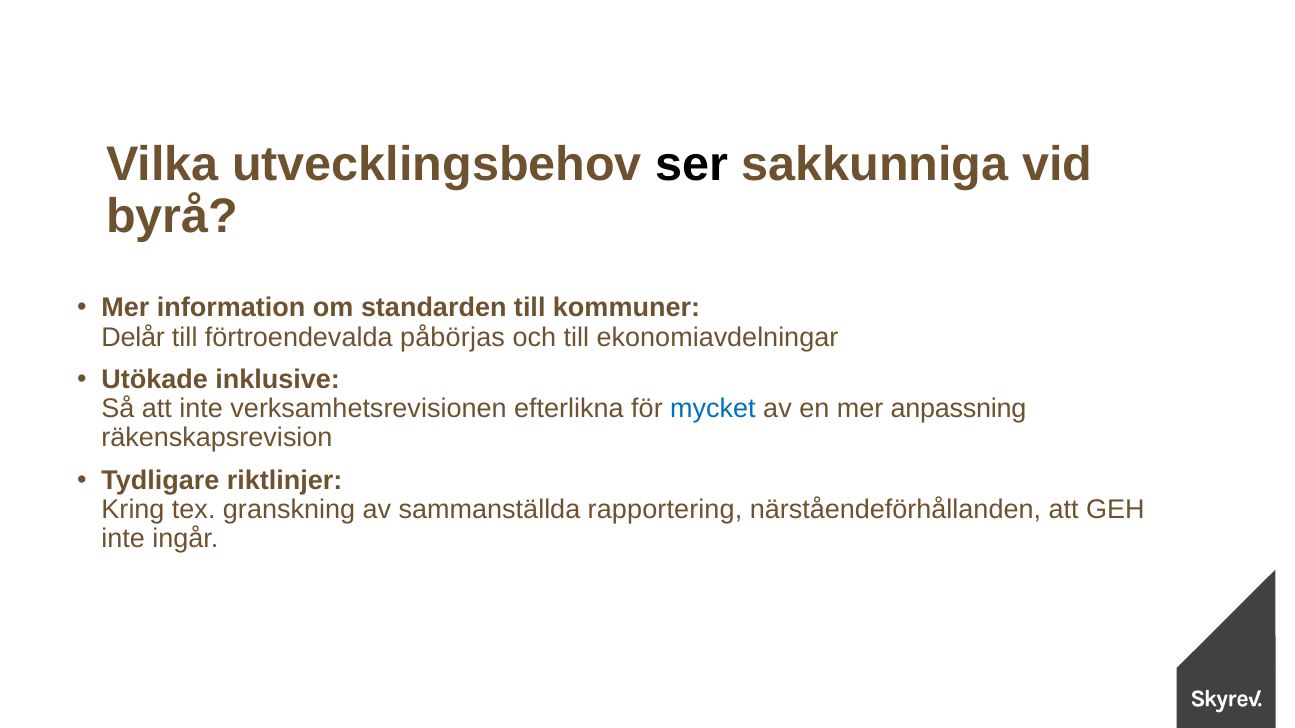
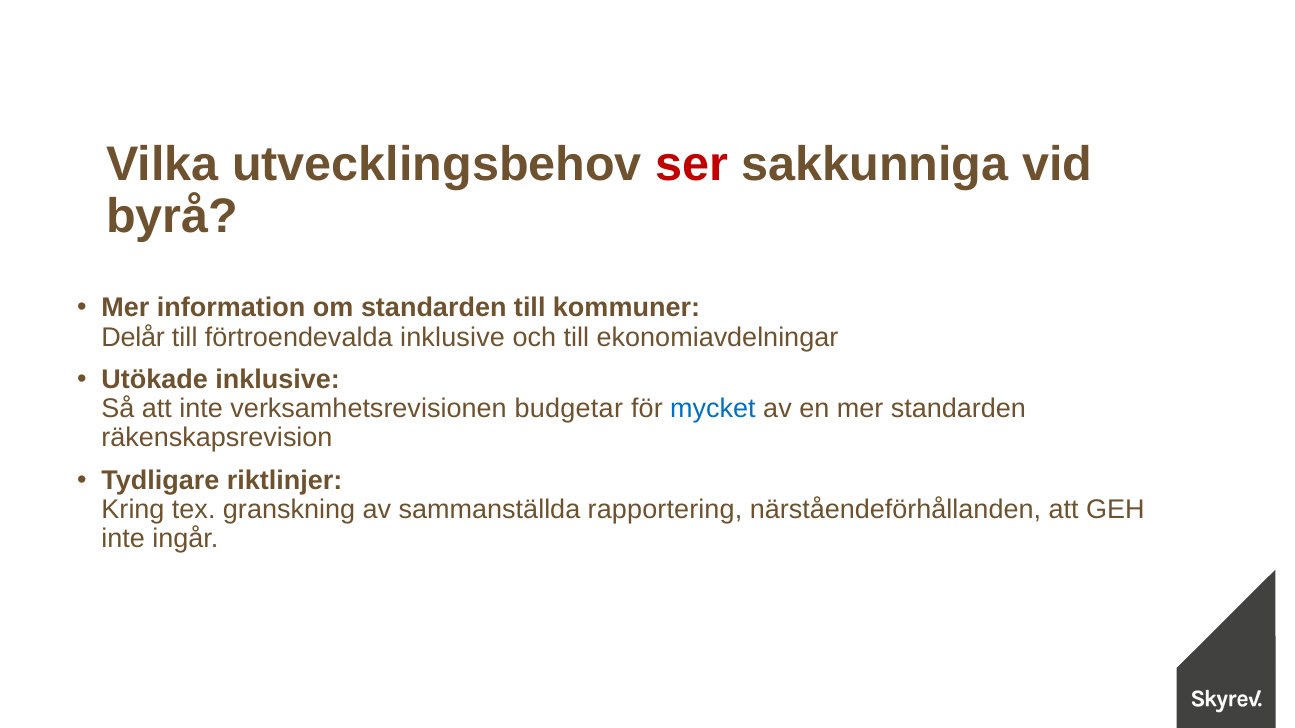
ser colour: black -> red (692, 164)
förtroendevalda påbörjas: påbörjas -> inklusive (453, 337)
efterlikna: efterlikna -> budgetar (569, 409)
mer anpassning: anpassning -> standarden (958, 409)
